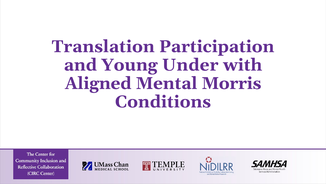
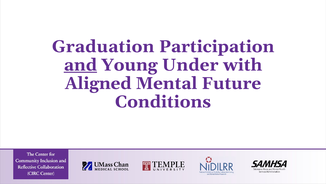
Translation: Translation -> Graduation (103, 46)
and underline: none -> present (80, 65)
Morris: Morris -> Future (231, 83)
